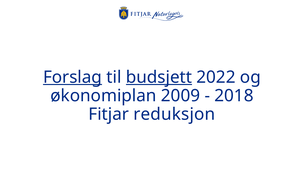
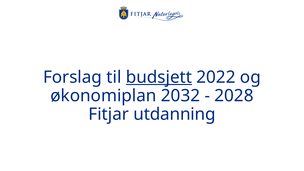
Forslag underline: present -> none (73, 77)
2009: 2009 -> 2032 (181, 96)
2018: 2018 -> 2028 (234, 96)
reduksjon: reduksjon -> utdanning (175, 114)
